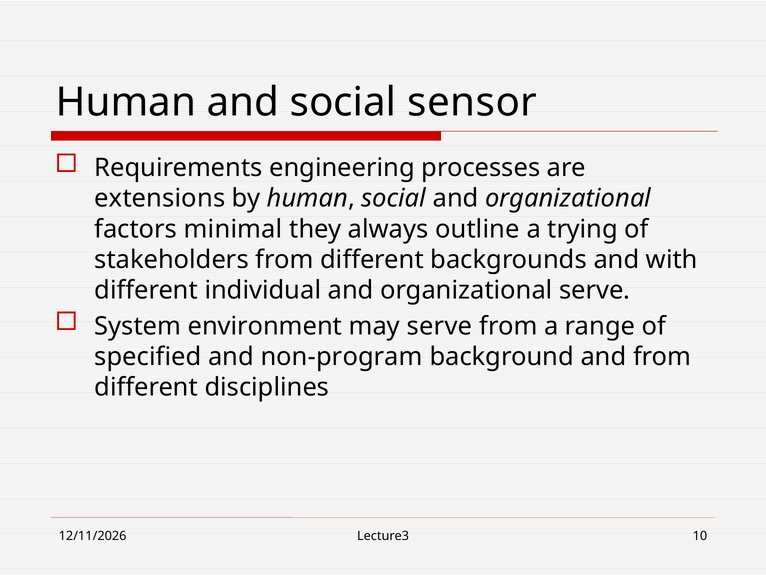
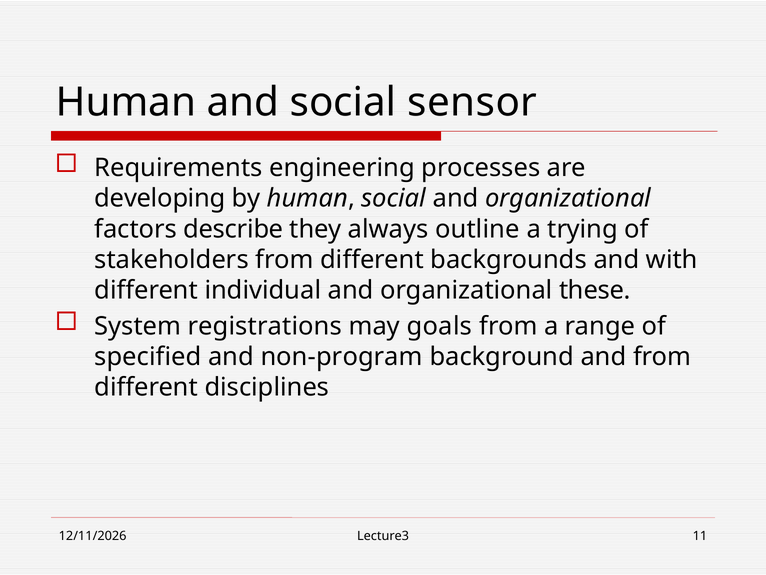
extensions: extensions -> developing (160, 198)
minimal: minimal -> describe (233, 229)
organizational serve: serve -> these (595, 290)
environment: environment -> registrations (265, 326)
may serve: serve -> goals (439, 326)
10: 10 -> 11 (700, 536)
